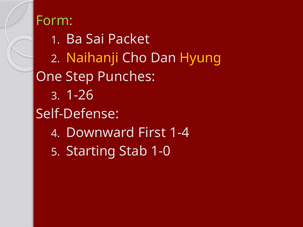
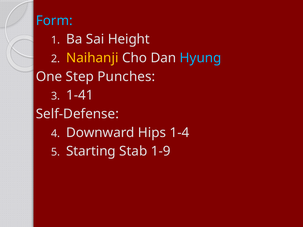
Form colour: light green -> light blue (54, 21)
Packet: Packet -> Height (129, 39)
Hyung colour: yellow -> light blue (201, 58)
1-26: 1-26 -> 1-41 (80, 95)
First: First -> Hips (152, 133)
1-0: 1-0 -> 1-9 (161, 151)
